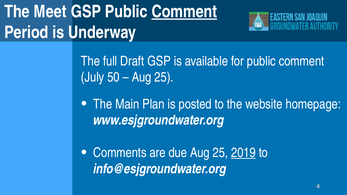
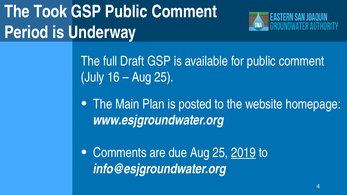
Meet: Meet -> Took (50, 12)
Comment underline: present -> none (184, 12)
50: 50 -> 16 (113, 77)
